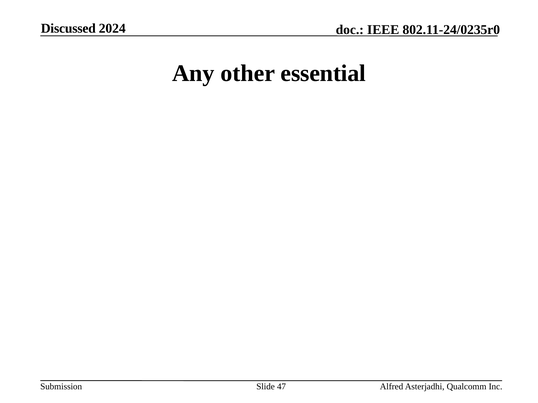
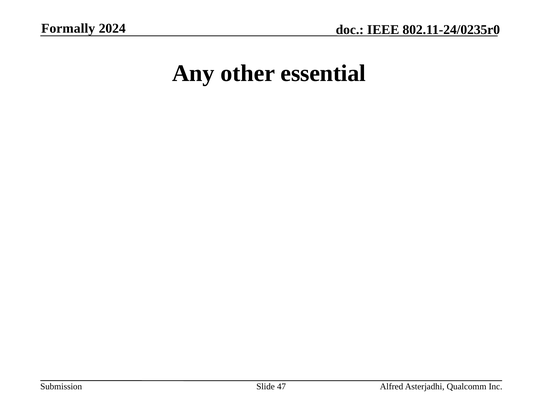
Discussed: Discussed -> Formally (68, 29)
